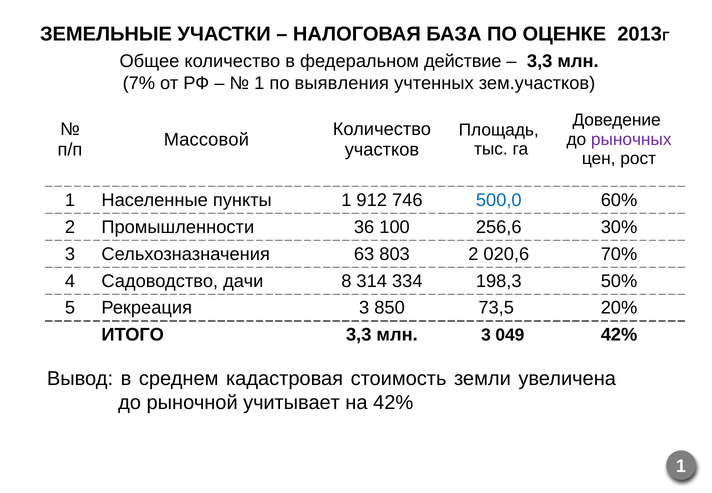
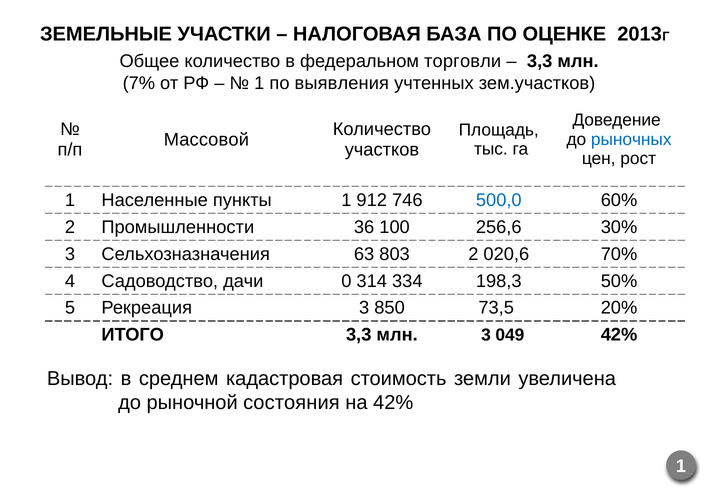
действие: действие -> торговли (463, 61)
рыночных colour: purple -> blue (631, 139)
8: 8 -> 0 (346, 281)
учитывает: учитывает -> состояния (291, 402)
